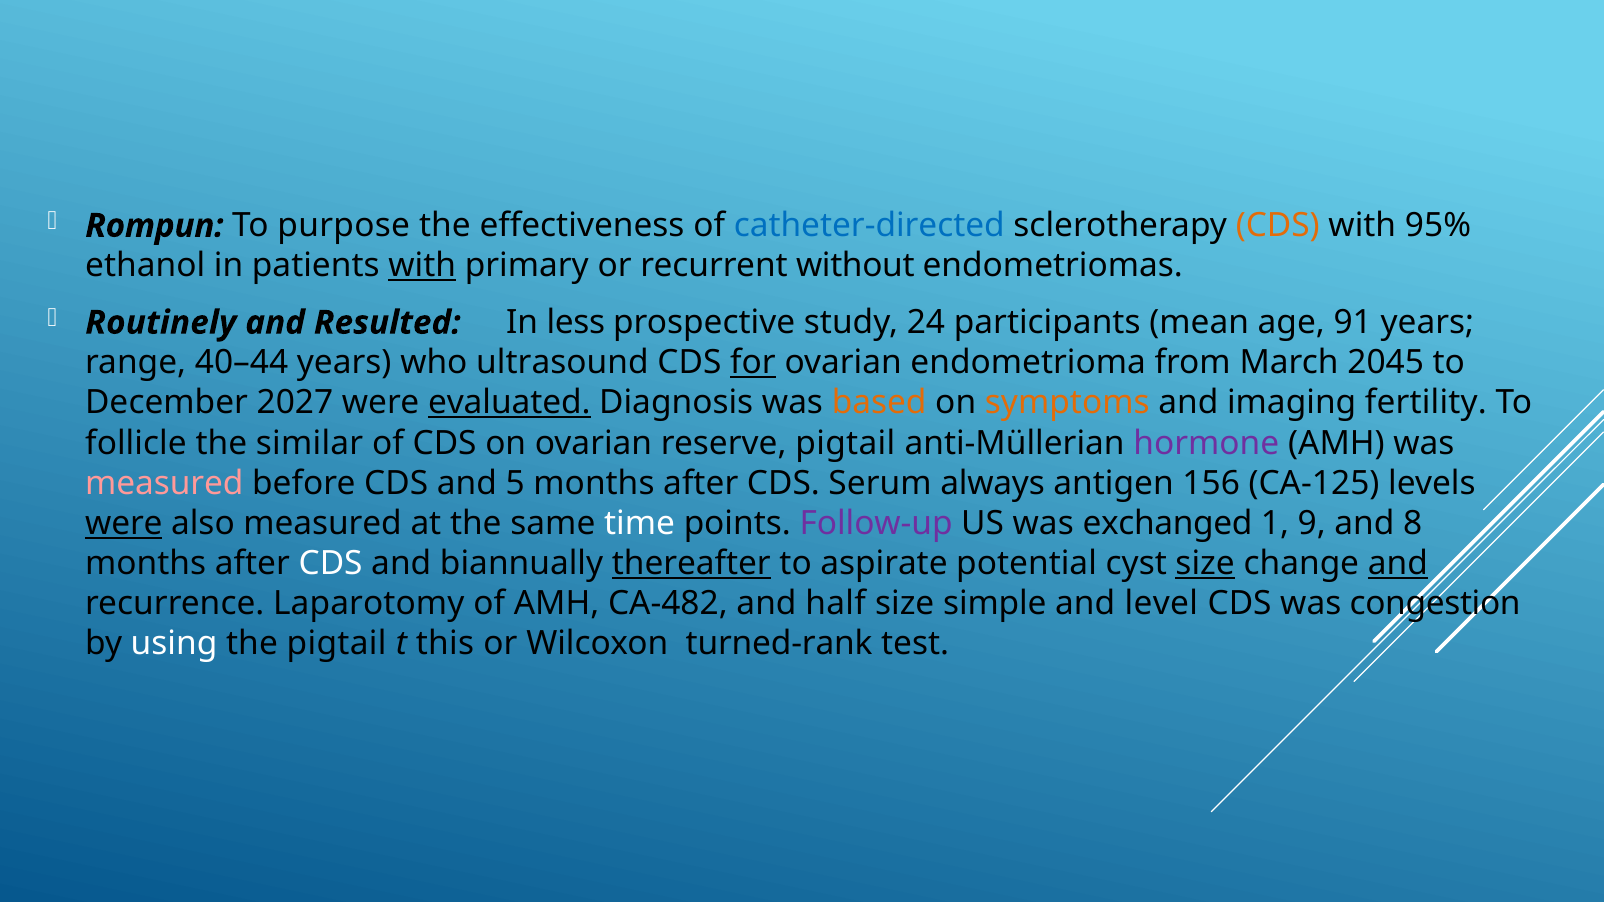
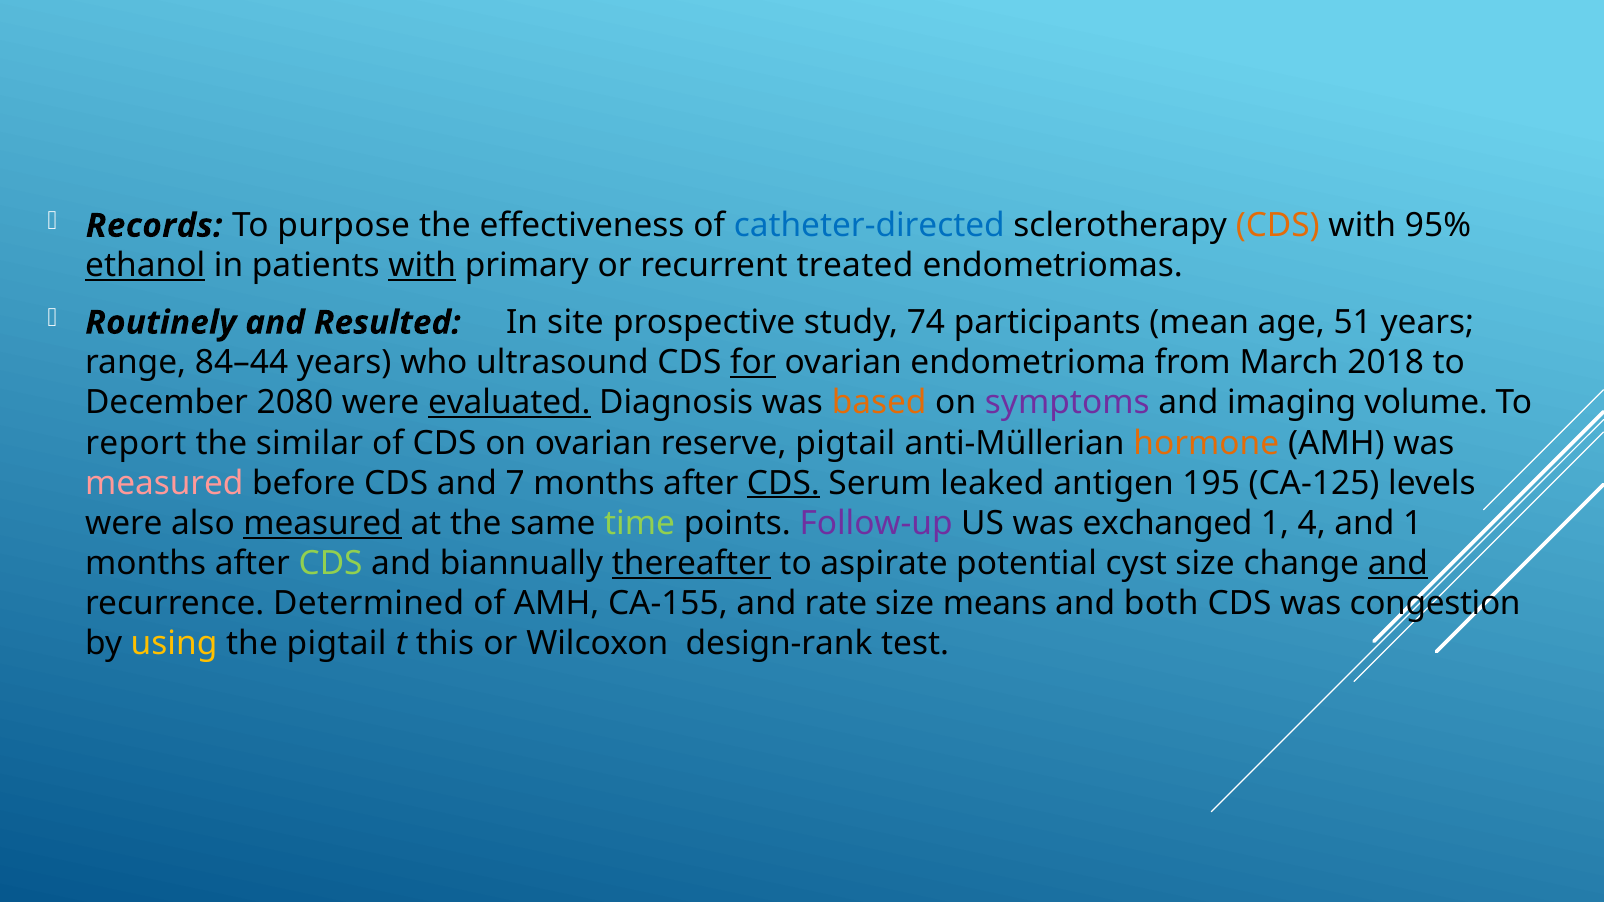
Rompun: Rompun -> Records (154, 226)
ethanol underline: none -> present (145, 266)
without: without -> treated (855, 266)
less: less -> site (575, 323)
24: 24 -> 74 (926, 323)
91: 91 -> 51 (1353, 323)
40–44: 40–44 -> 84–44 (242, 363)
2045: 2045 -> 2018 (1386, 363)
2027: 2027 -> 2080 (295, 403)
symptoms colour: orange -> purple (1067, 403)
fertility: fertility -> volume (1426, 403)
follicle: follicle -> report (136, 443)
hormone colour: purple -> orange (1206, 443)
5: 5 -> 7 (515, 483)
CDS underline: none -> present (783, 483)
always: always -> leaked (992, 483)
156: 156 -> 195 (1211, 483)
were underline: present -> none (124, 523)
measured underline: none -> present (323, 523)
time colour: white -> light green (640, 523)
9: 9 -> 4 (1312, 523)
and 8: 8 -> 1 (1413, 523)
CDS colour: white -> light green (331, 563)
size underline: present -> none (1205, 563)
Laparotomy: Laparotomy -> Determined (369, 604)
CA-482: CA-482 -> CA-155 (668, 604)
half: half -> rate (836, 604)
simple: simple -> means (995, 604)
level: level -> both (1161, 604)
using colour: white -> yellow (174, 644)
turned-rank: turned-rank -> design-rank (779, 644)
